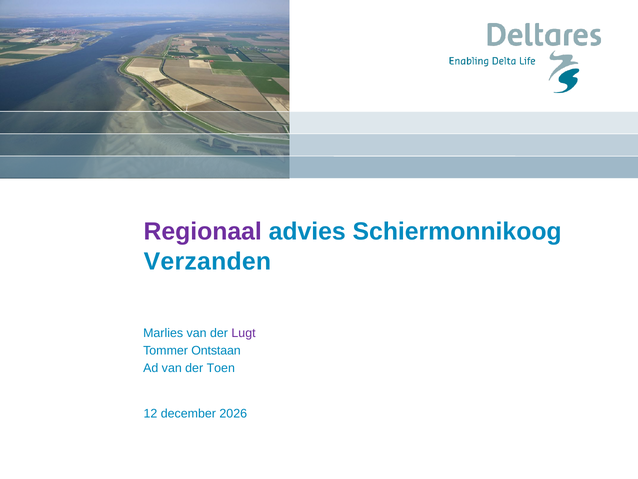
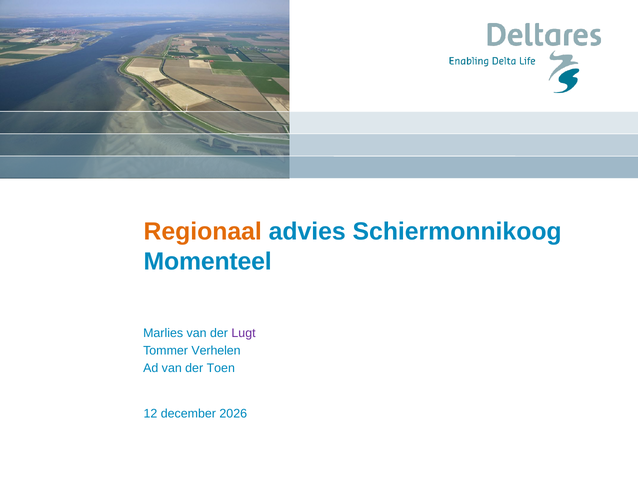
Regionaal colour: purple -> orange (203, 231)
Verzanden: Verzanden -> Momenteel (208, 261)
Ontstaan: Ontstaan -> Verhelen (216, 350)
